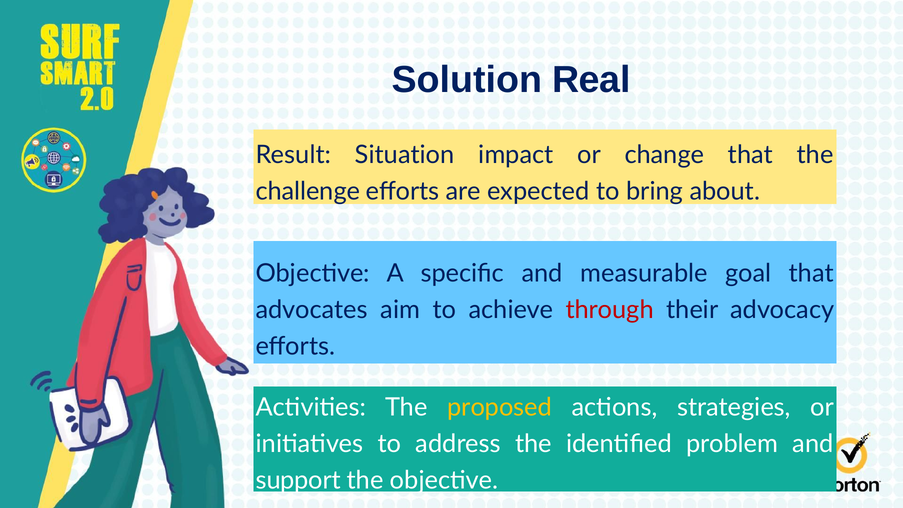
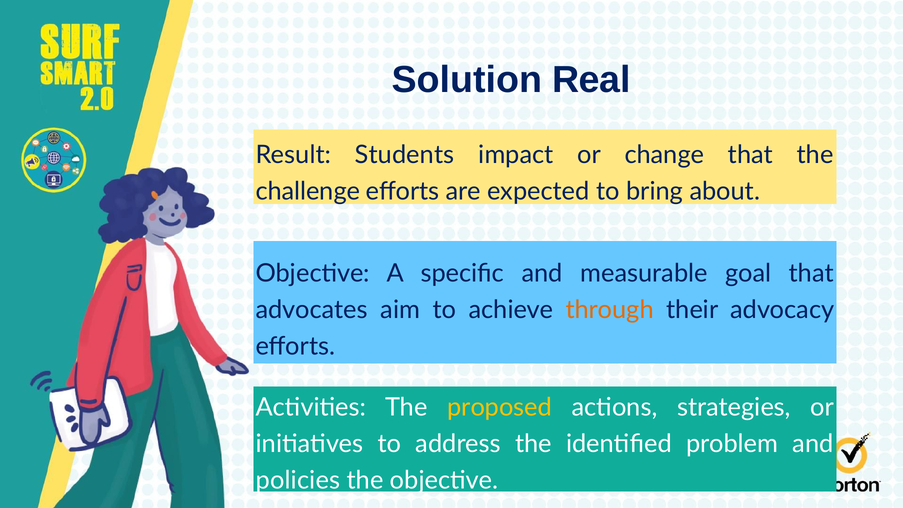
Situation: Situation -> Students (405, 155)
through colour: red -> orange (610, 310)
support: support -> policies (298, 480)
